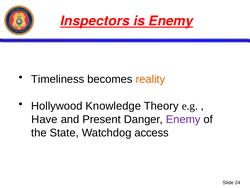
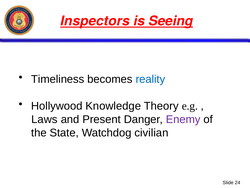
is Enemy: Enemy -> Seeing (171, 21)
reality colour: orange -> blue (150, 79)
Have: Have -> Laws (44, 119)
access: access -> civilian (151, 132)
